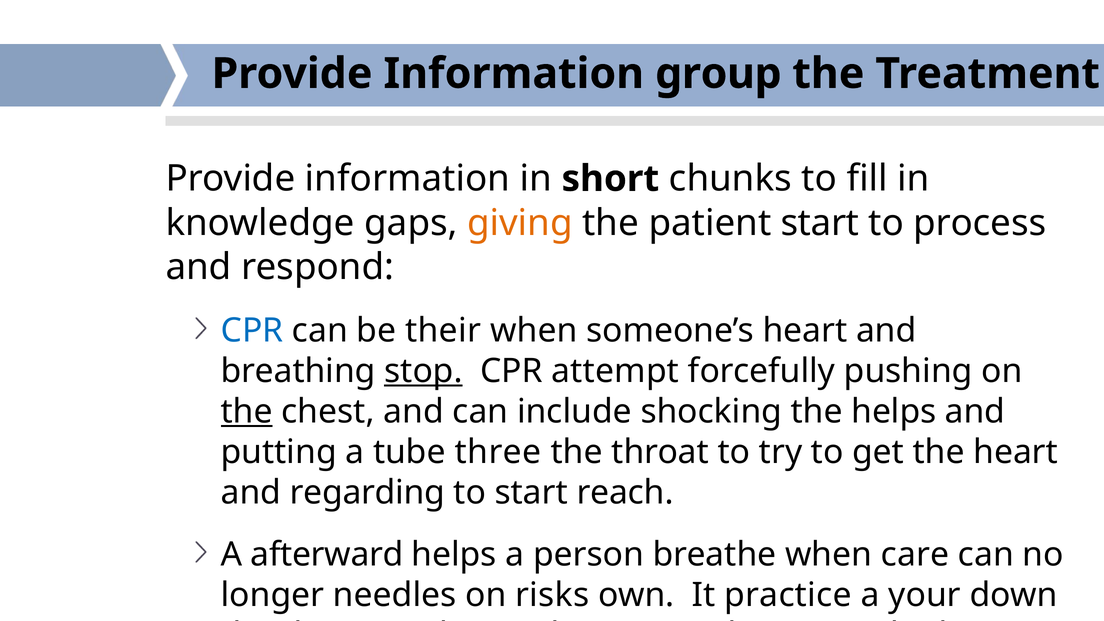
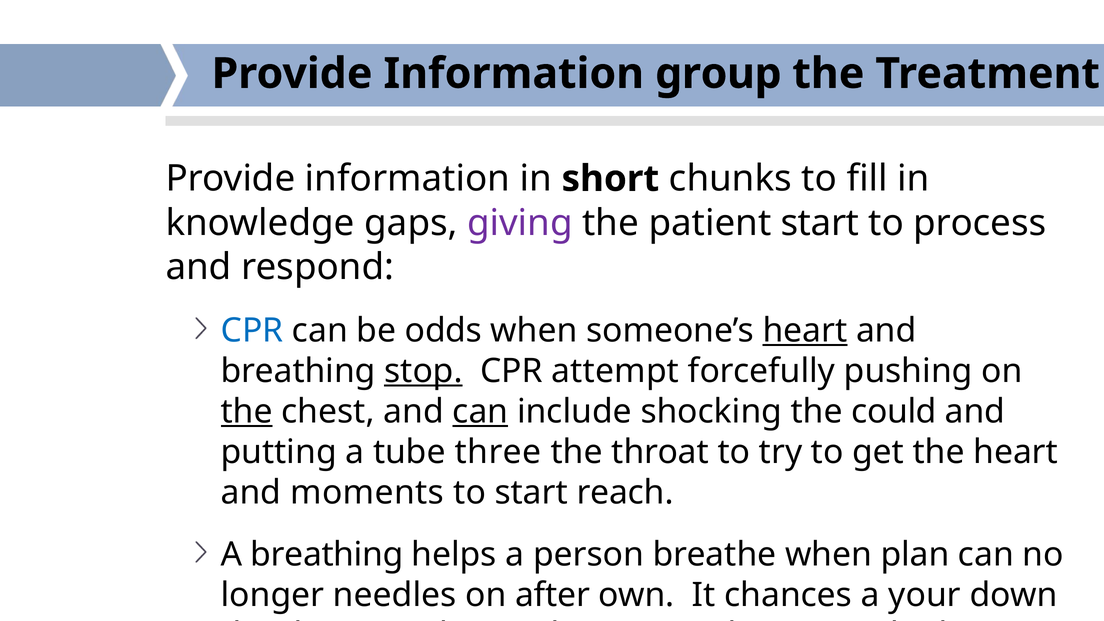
giving colour: orange -> purple (520, 223)
their: their -> odds (443, 331)
heart underline: none -> present (805, 331)
can underline: none -> present (480, 412)
the helps: helps -> could (894, 412)
regarding: regarding -> moments (367, 492)
A afterward: afterward -> breathing (327, 554)
care: care -> plan (915, 554)
risks: risks -> after (553, 595)
practice: practice -> chances (788, 595)
